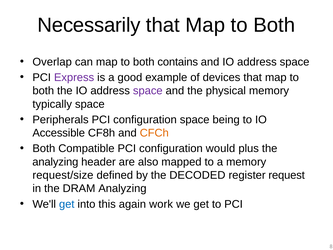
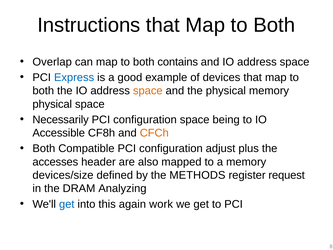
Necessarily: Necessarily -> Instructions (89, 25)
Express colour: purple -> blue (74, 77)
space colour: purple -> orange (148, 91)
typically: typically -> physical (52, 104)
Peripherals: Peripherals -> Necessarily (61, 120)
would: would -> adjust (221, 148)
analyzing: analyzing -> accesses (55, 162)
request/size: request/size -> devices/size (63, 175)
DECODED: DECODED -> METHODS (197, 175)
